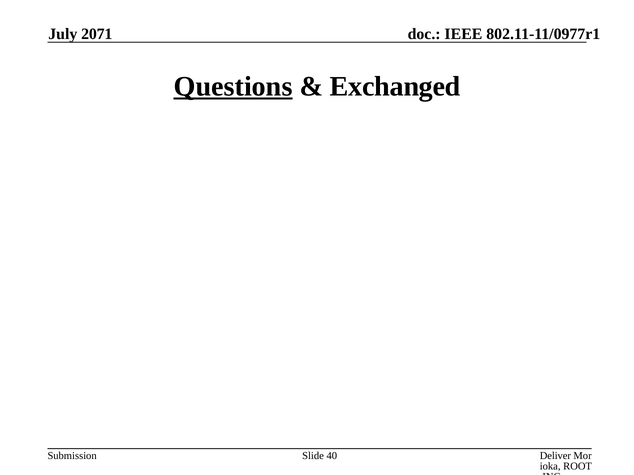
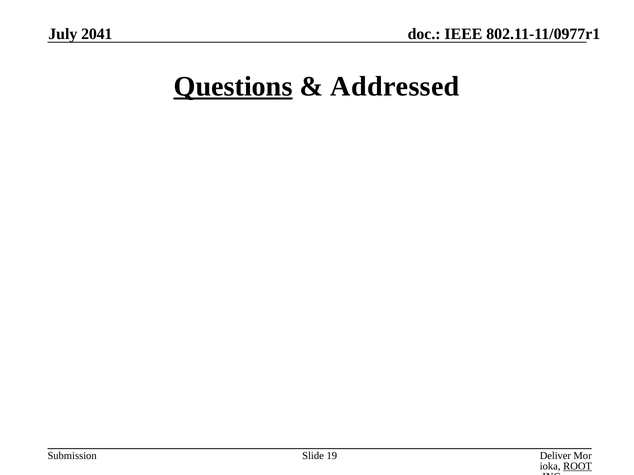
2071: 2071 -> 2041 (97, 34)
Exchanged: Exchanged -> Addressed (395, 86)
40: 40 -> 19 (332, 456)
ROOT underline: none -> present (578, 467)
